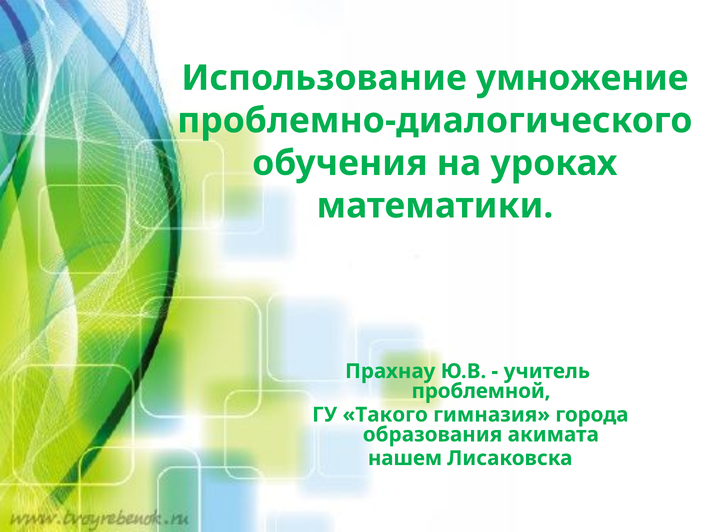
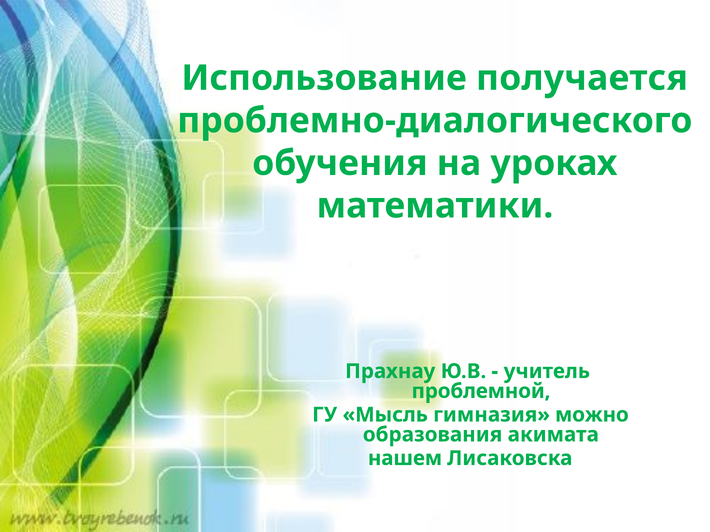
умножение: умножение -> получается (582, 78)
Такого: Такого -> Мысль (385, 415)
города: города -> можно (592, 415)
